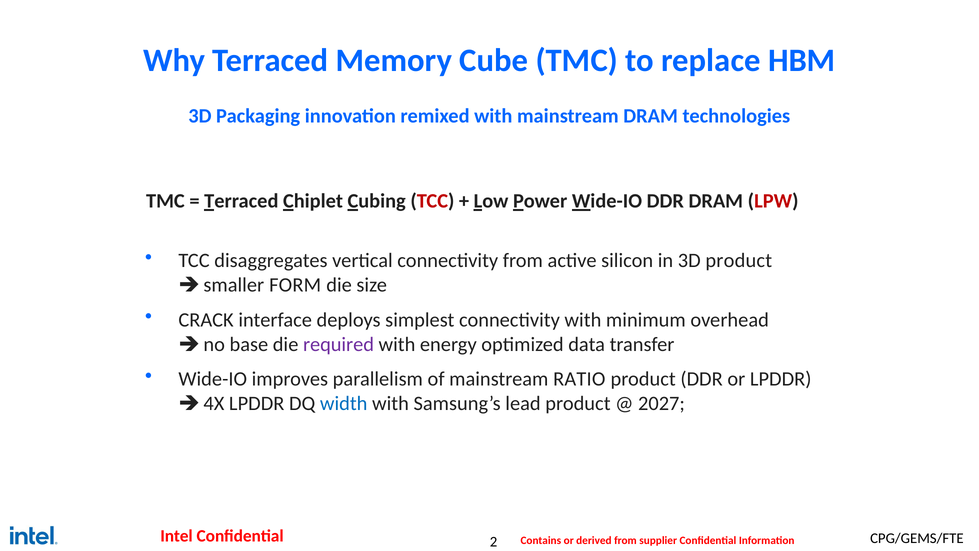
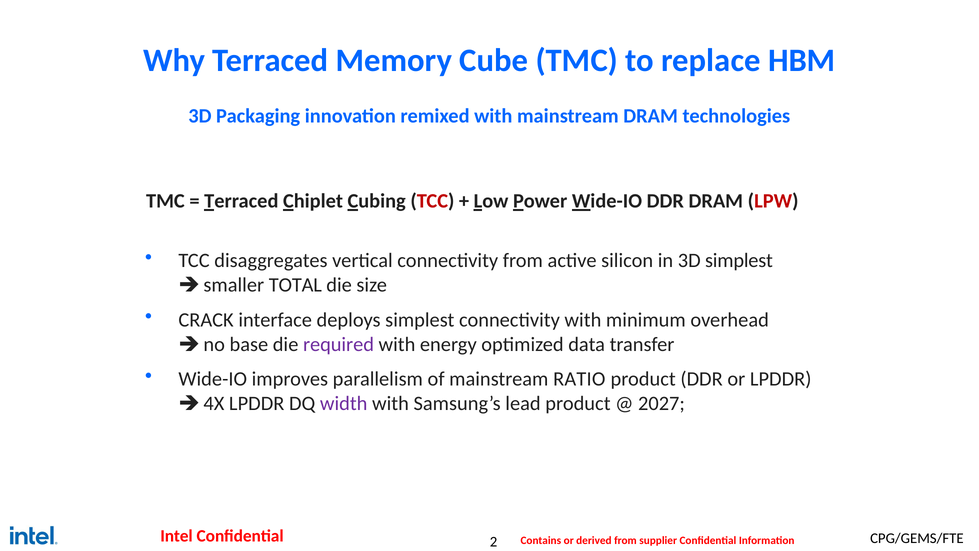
3D product: product -> simplest (739, 261)
FORM: FORM -> TOTAL (295, 285)
width colour: blue -> purple (344, 403)
